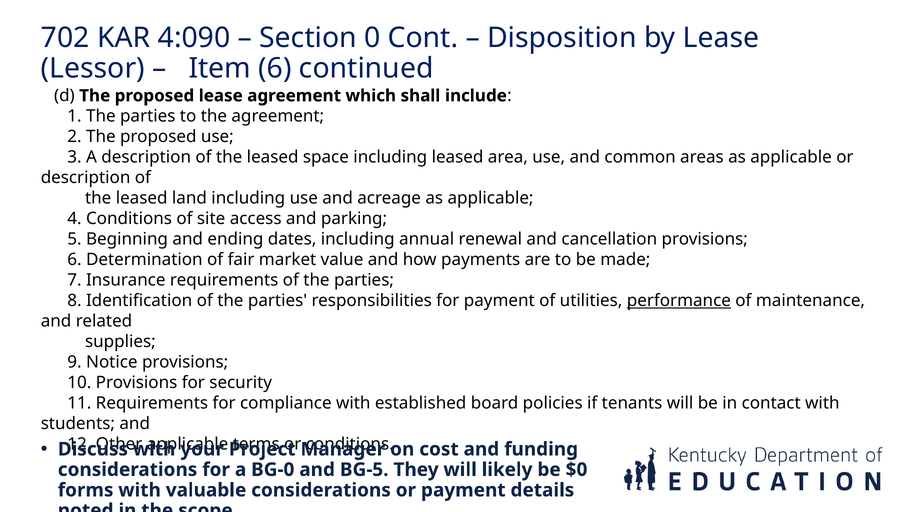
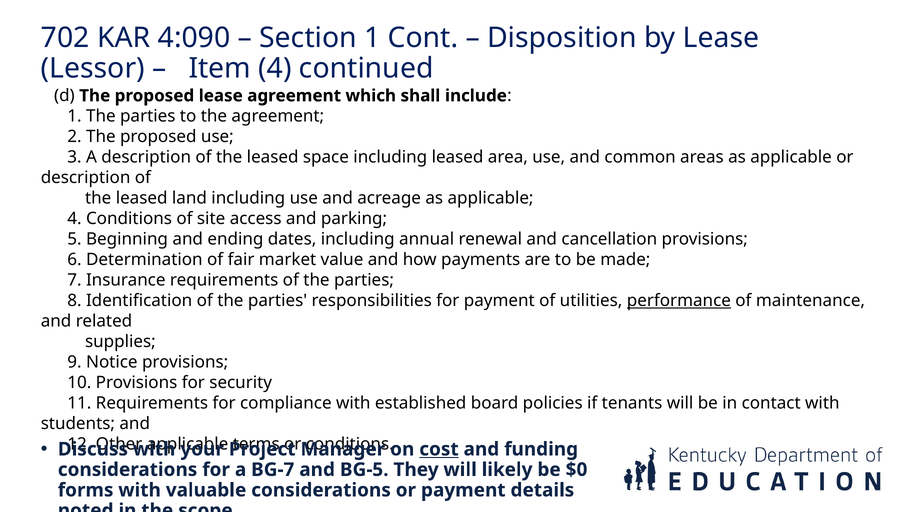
Section 0: 0 -> 1 (372, 38)
Item 6: 6 -> 4 (275, 68)
cost underline: none -> present (439, 449)
BG-0: BG-0 -> BG-7 (273, 469)
